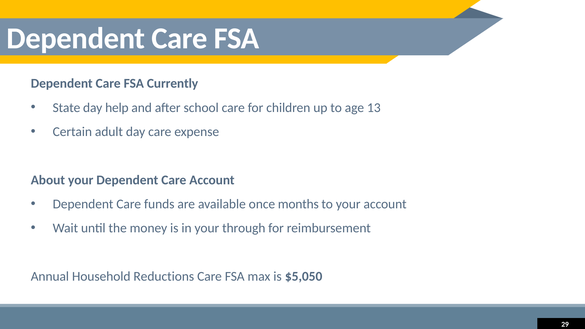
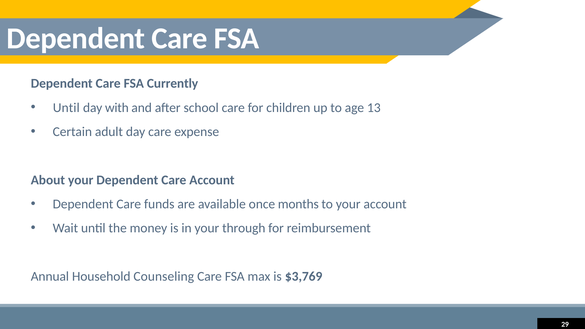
State: State -> Until (66, 108)
help: help -> with (117, 108)
Reductions: Reductions -> Counseling (164, 276)
$5,050: $5,050 -> $3,769 (304, 276)
